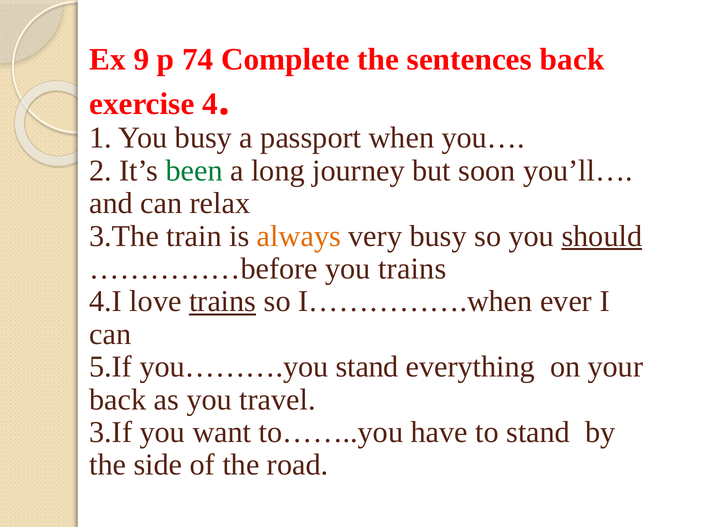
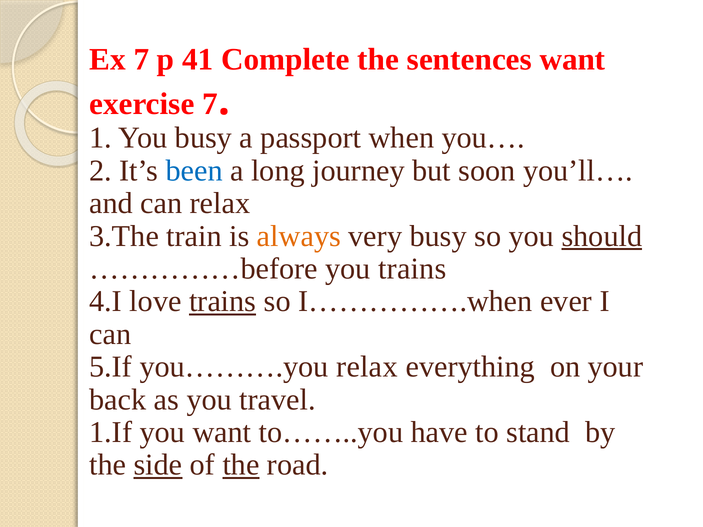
Ex 9: 9 -> 7 (141, 60)
74: 74 -> 41 (198, 60)
sentences back: back -> want (572, 60)
exercise 4: 4 -> 7 (210, 104)
been colour: green -> blue (194, 171)
you……….you stand: stand -> relax (367, 367)
3.If: 3.If -> 1.If (111, 432)
side underline: none -> present (158, 465)
the underline: none -> present (241, 465)
